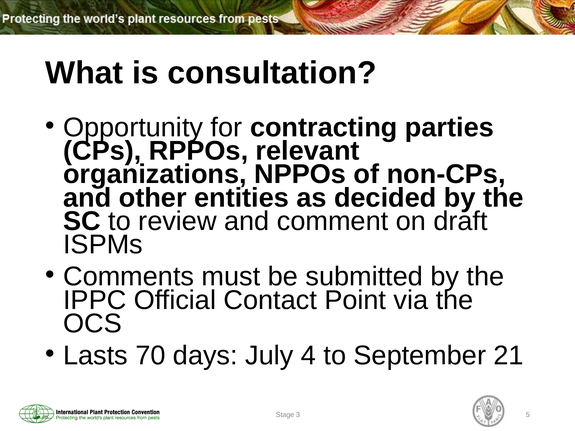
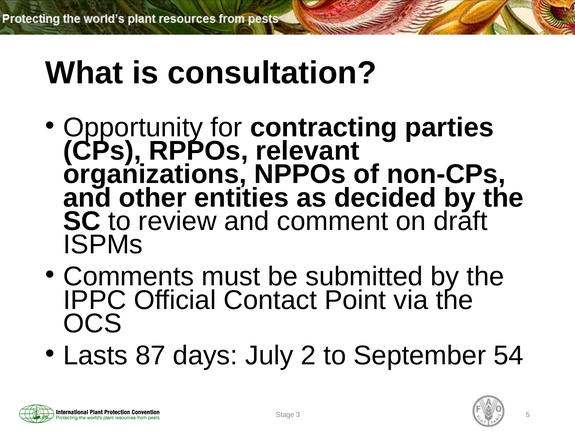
70: 70 -> 87 (150, 356)
4: 4 -> 2 (308, 356)
21: 21 -> 54 (509, 356)
